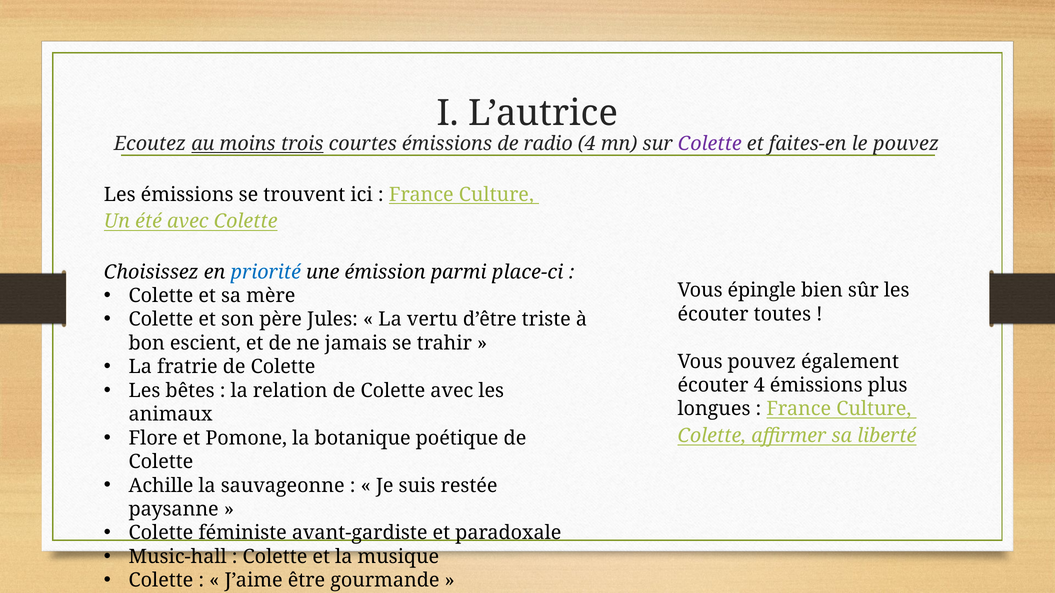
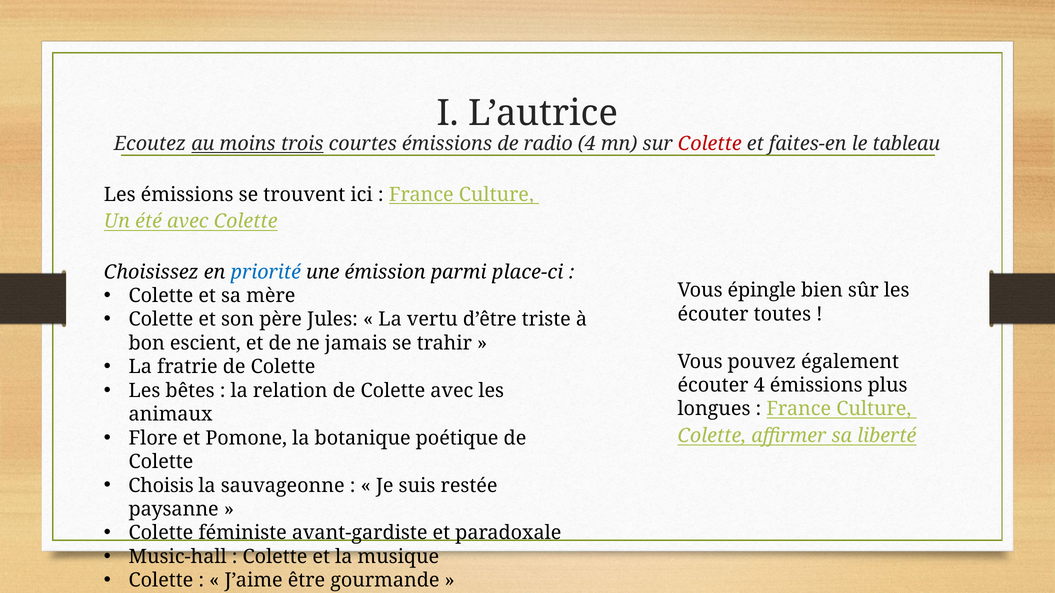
Colette colour: purple -> red (710, 144)
le pouvez: pouvez -> tableau (906, 144)
Achille: Achille -> Choisis (161, 486)
